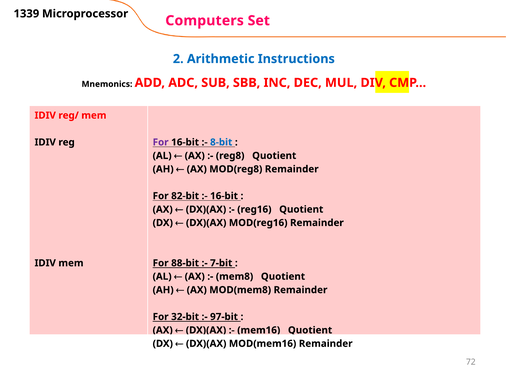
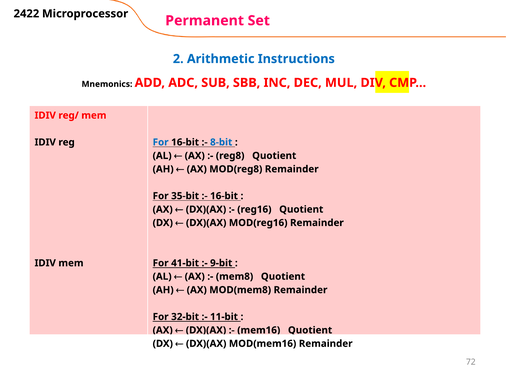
1339: 1339 -> 2422 (26, 14)
Computers: Computers -> Permanent (205, 21)
For colour: purple -> blue (161, 142)
82-bit: 82-bit -> 35-bit (185, 196)
88-bit: 88-bit -> 41-bit (185, 263)
7-bit: 7-bit -> 9-bit (221, 263)
97-bit: 97-bit -> 11-bit (224, 316)
